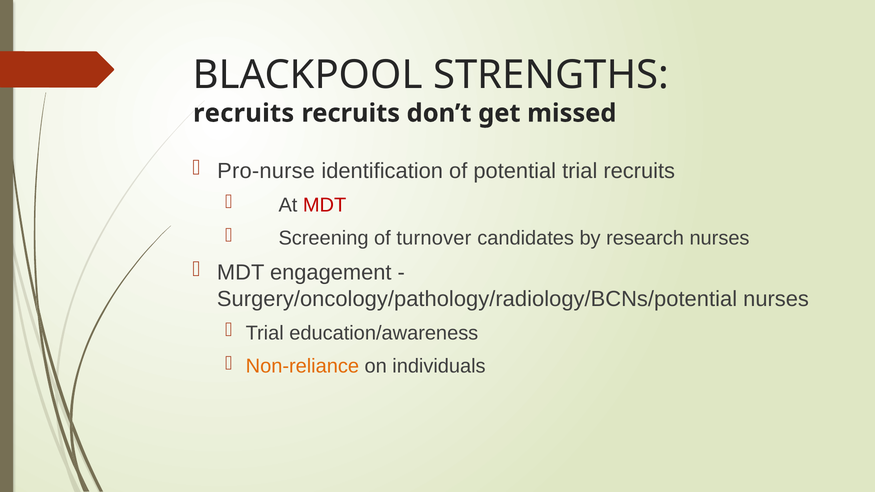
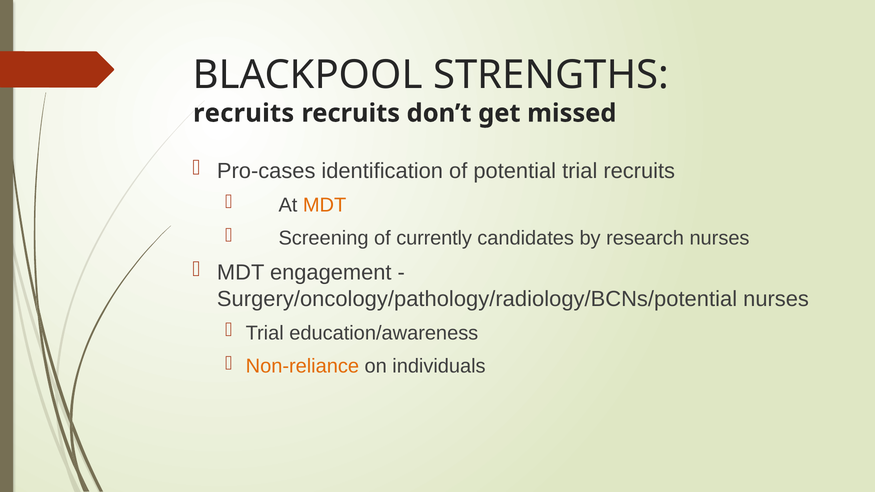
Pro-nurse: Pro-nurse -> Pro-cases (266, 171)
MDT colour: red -> orange (325, 205)
turnover: turnover -> currently (434, 238)
